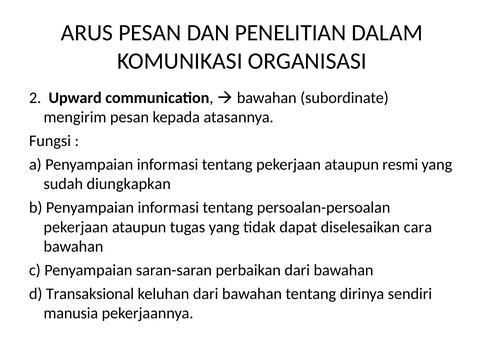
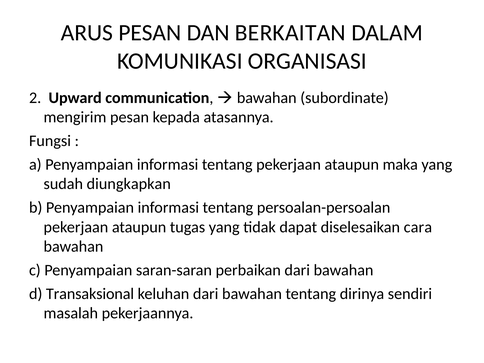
PENELITIAN: PENELITIAN -> BERKAITAN (290, 33)
resmi: resmi -> maka (400, 165)
manusia: manusia -> masalah (71, 313)
